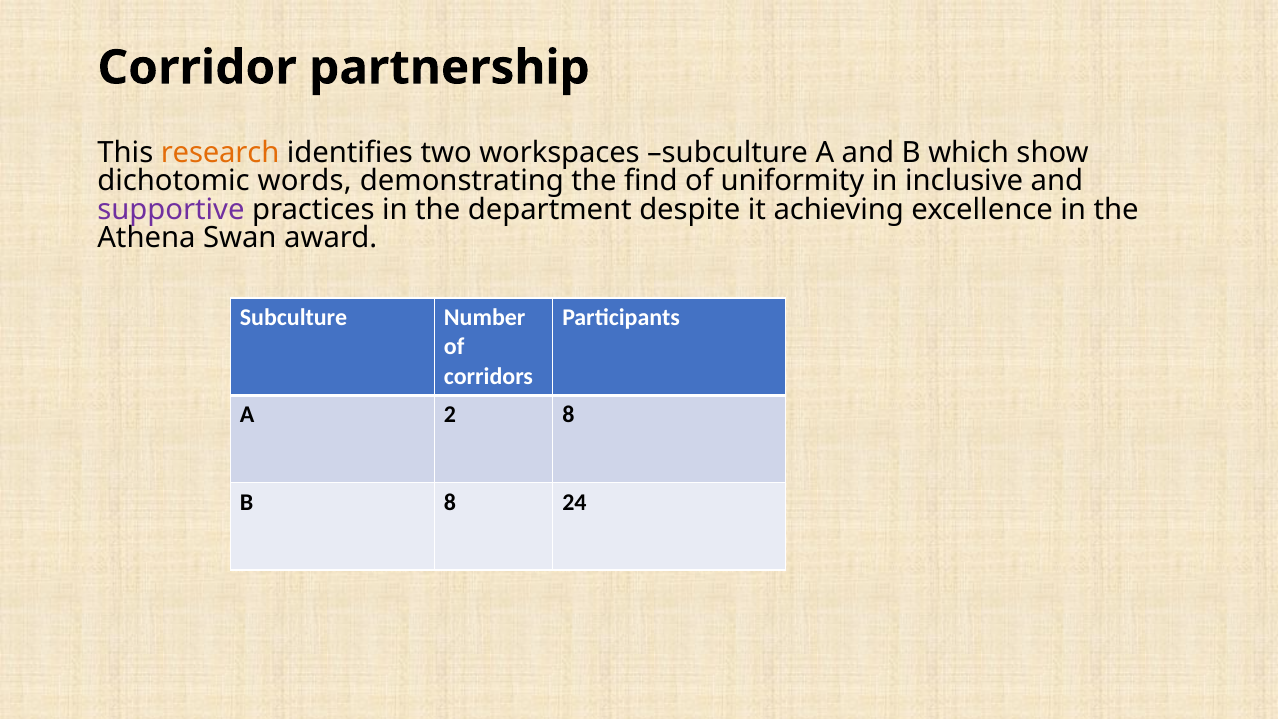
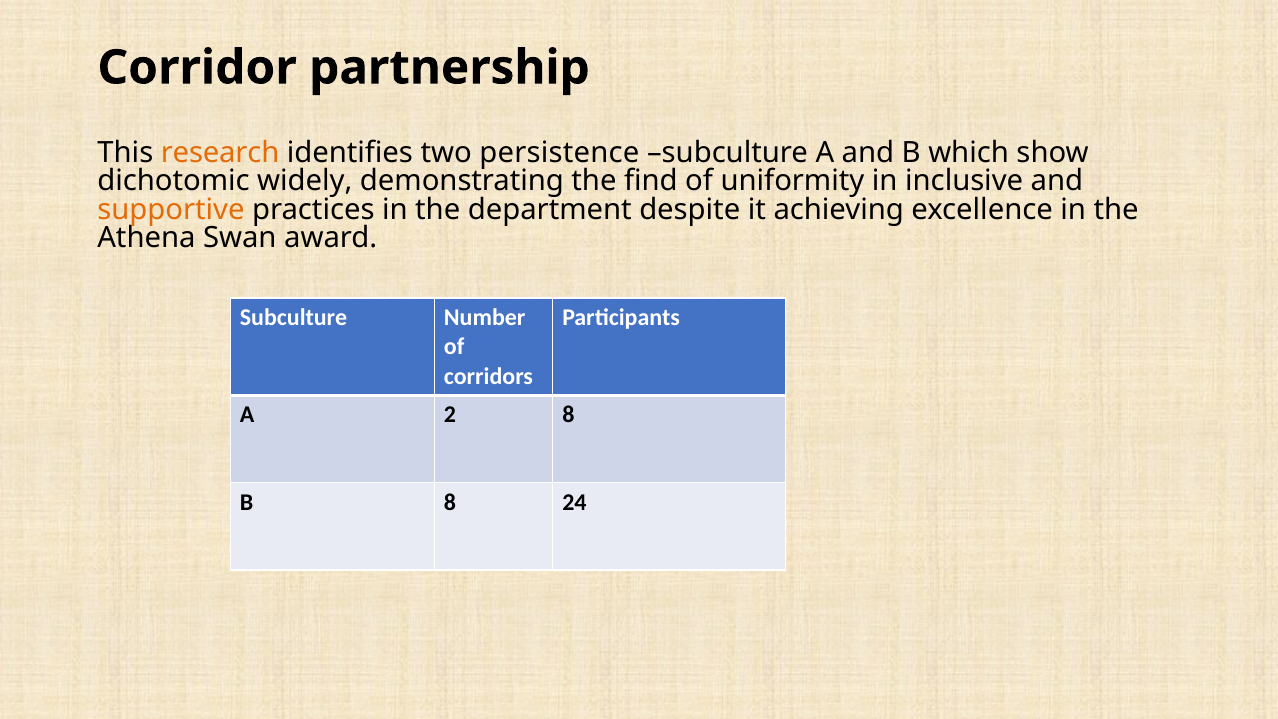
workspaces: workspaces -> persistence (559, 152)
words: words -> widely (305, 181)
supportive colour: purple -> orange (171, 209)
